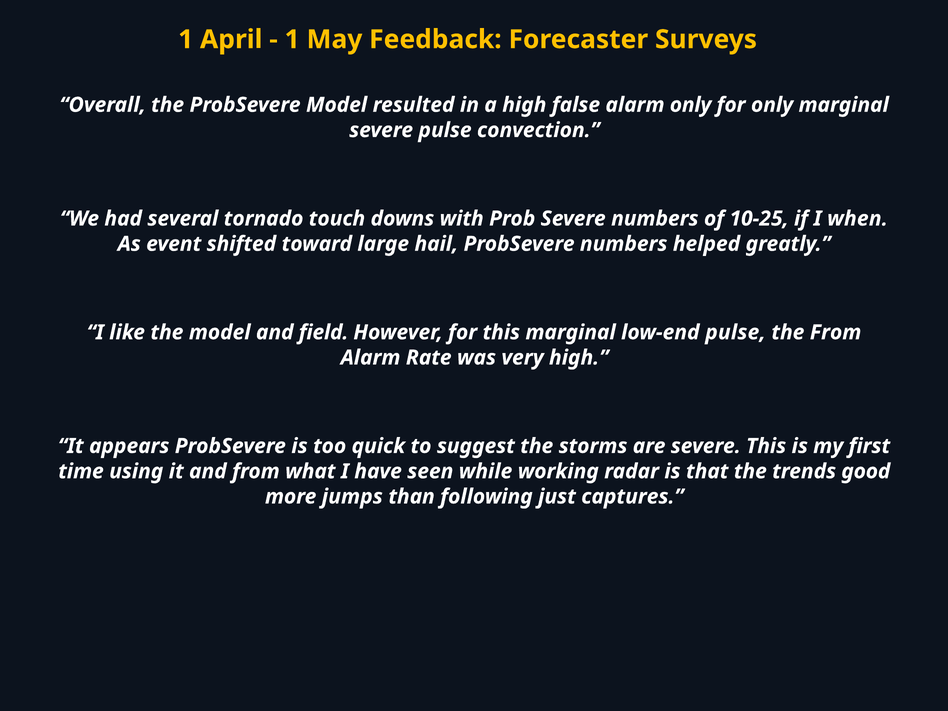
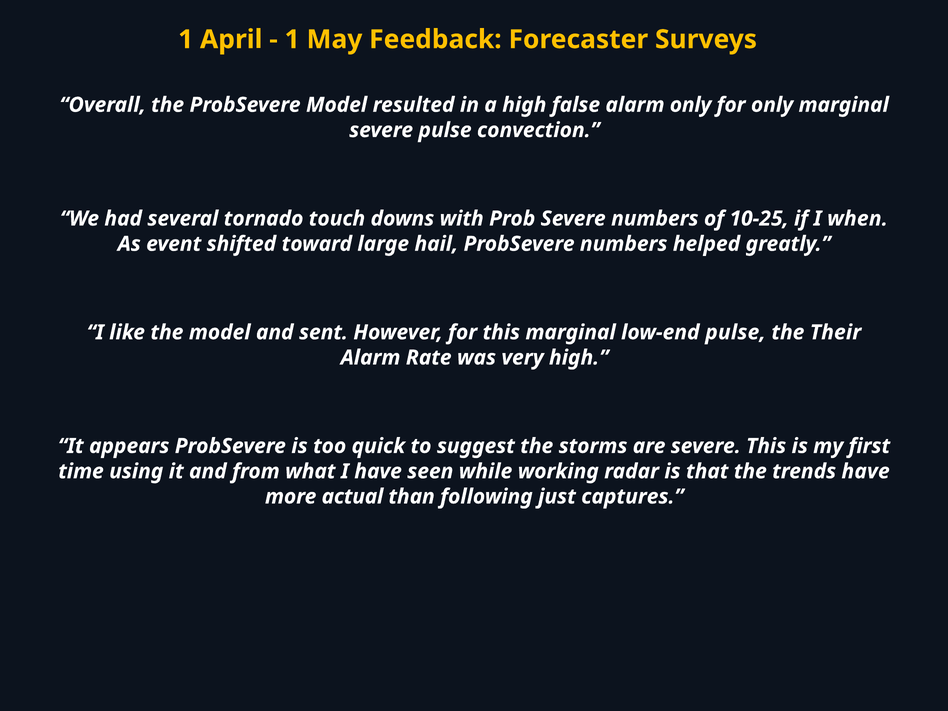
field: field -> sent (324, 332)
the From: From -> Their (836, 332)
trends good: good -> have (866, 471)
jumps: jumps -> actual (352, 497)
